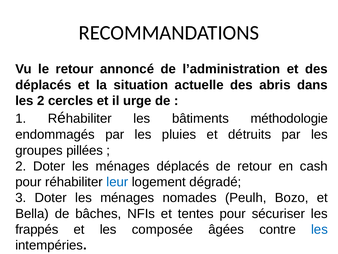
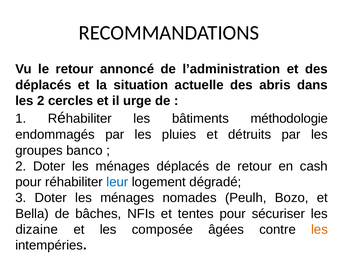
pillées: pillées -> banco (84, 150)
frappés: frappés -> dizaine (37, 229)
les colour: blue -> orange (319, 229)
